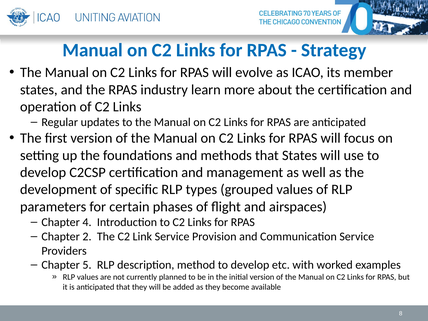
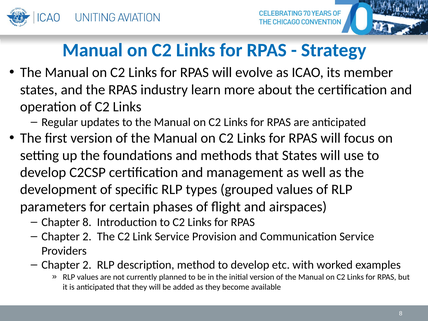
Chapter 4: 4 -> 8 (87, 222)
5: 5 -> 2 (87, 265)
